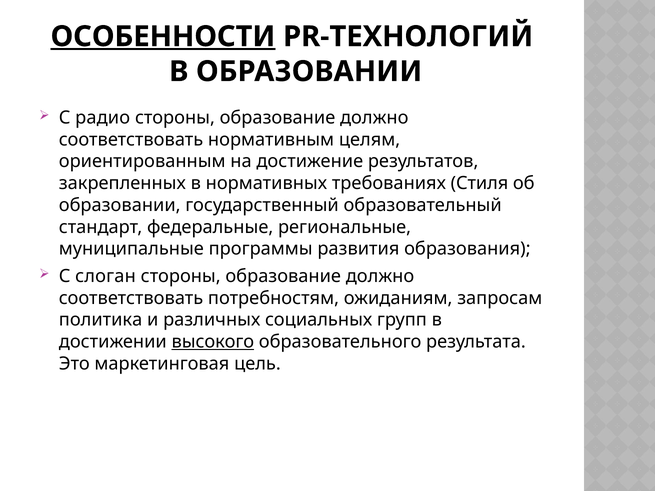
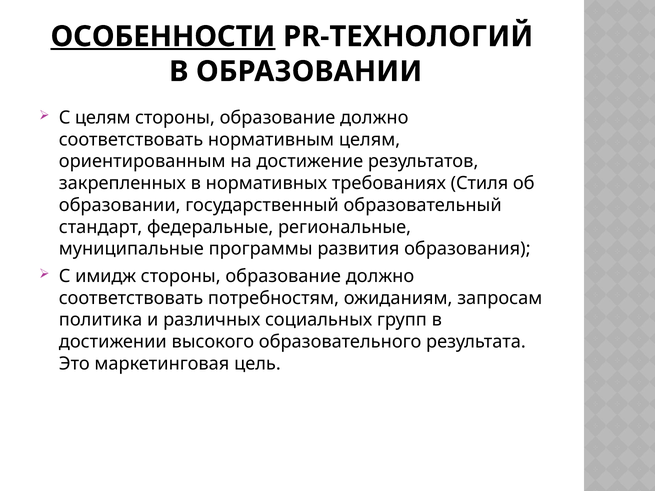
С радио: радио -> целям (103, 118)
слоган: слоган -> имидж (106, 276)
высокого underline: present -> none (213, 342)
